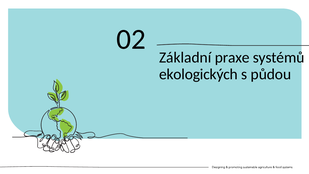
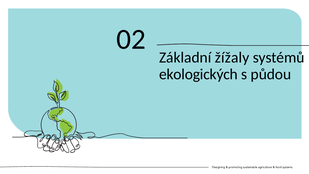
praxe: praxe -> žížaly (232, 57)
